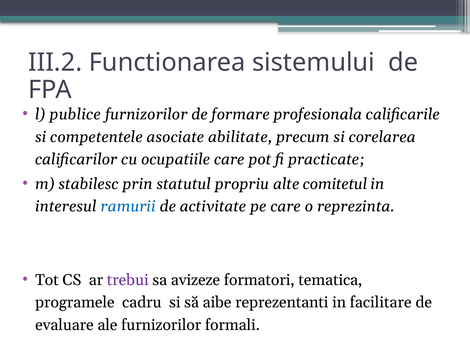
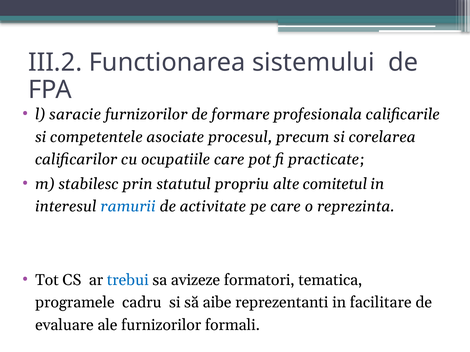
publice: publice -> saracie (75, 114)
abilitate: abilitate -> procesul (240, 137)
trebui colour: purple -> blue (128, 280)
